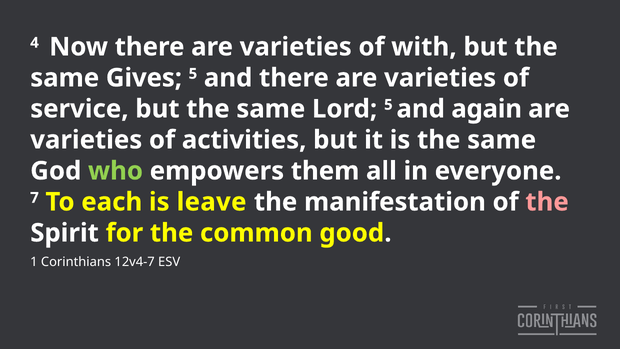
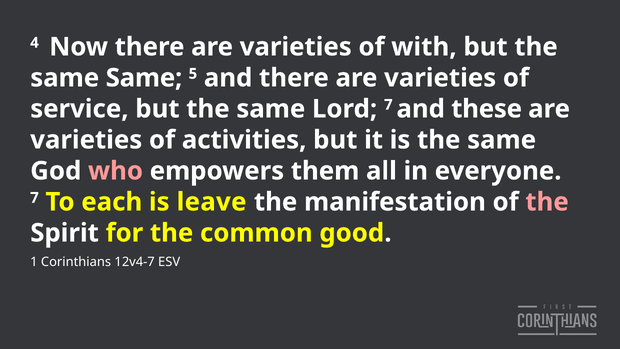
same Gives: Gives -> Same (144, 78)
Lord 5: 5 -> 7 (388, 105)
again: again -> these (487, 109)
who colour: light green -> pink (116, 171)
